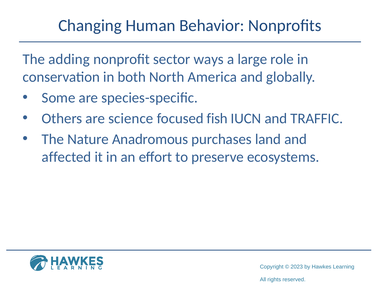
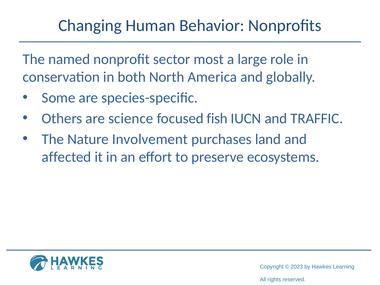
adding: adding -> named (69, 59)
ways: ways -> most (209, 59)
Anadromous: Anadromous -> Involvement (150, 139)
